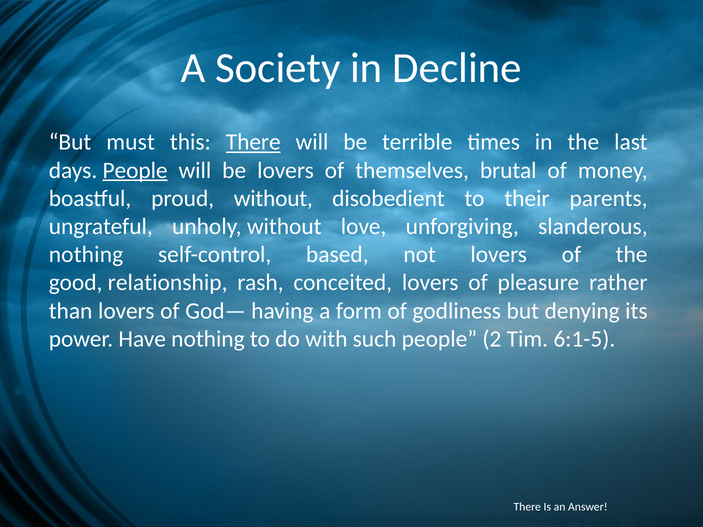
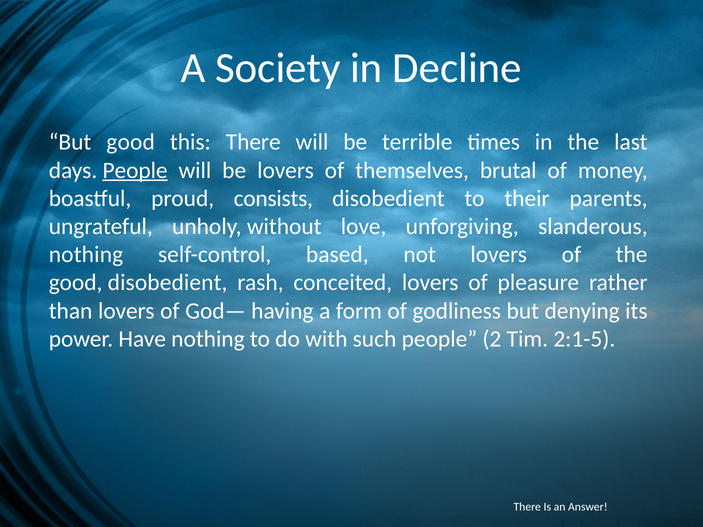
But must: must -> good (131, 142)
There underline: present -> none (253, 142)
proud without: without -> consists (273, 198)
good relationship: relationship -> disobedient (168, 283)
6:1-5: 6:1-5 -> 2:1-5 (584, 339)
